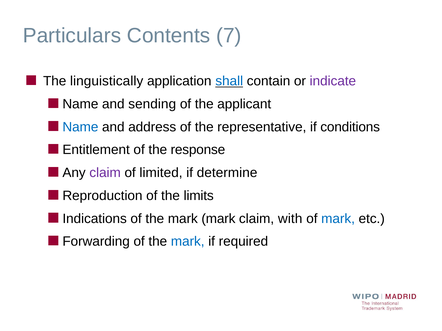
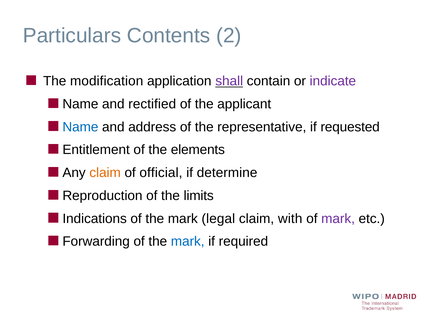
7: 7 -> 2 (229, 36)
linguistically: linguistically -> modification (107, 81)
shall colour: blue -> purple (229, 81)
sending: sending -> rectified (152, 104)
conditions: conditions -> requested (350, 127)
response: response -> elements (198, 150)
claim colour: purple -> orange (105, 173)
limited: limited -> official (161, 173)
mark mark: mark -> legal (218, 219)
mark colour: blue -> purple (338, 219)
